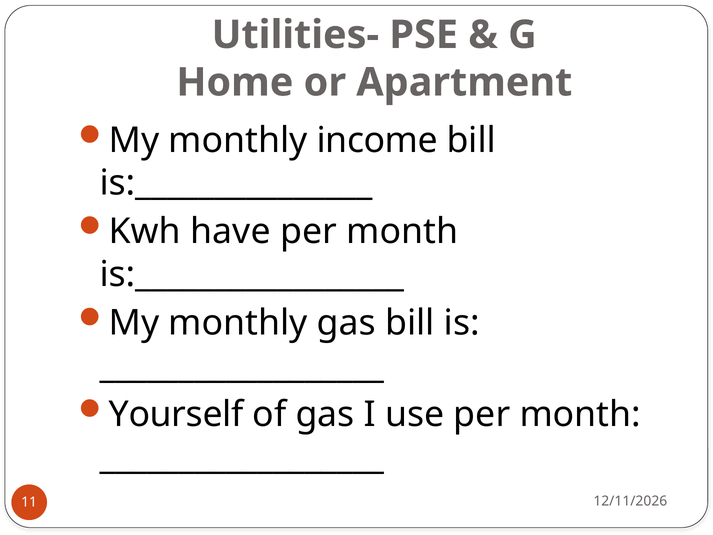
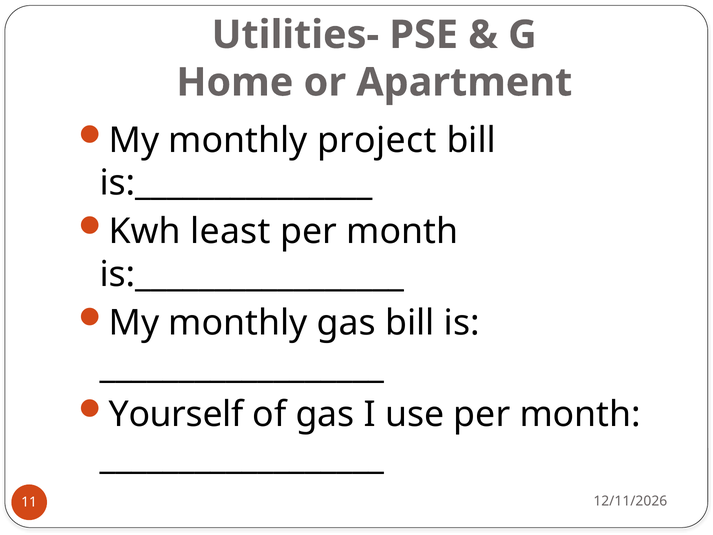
income: income -> project (377, 140)
have: have -> least (230, 232)
